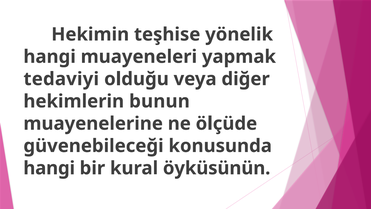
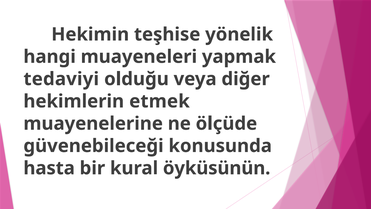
bunun: bunun -> etmek (159, 101)
hangi: hangi -> hasta (49, 168)
